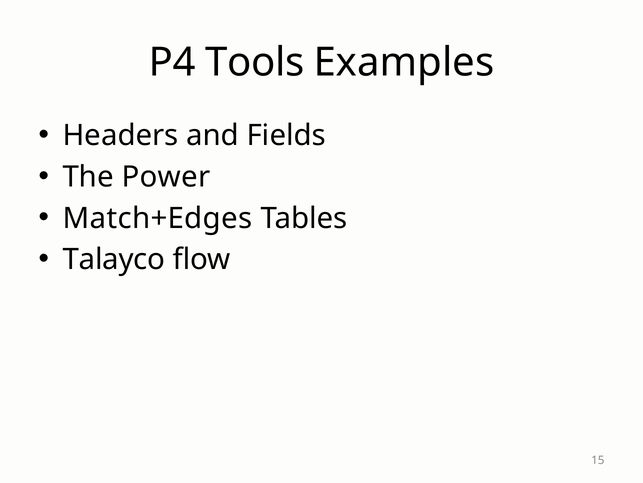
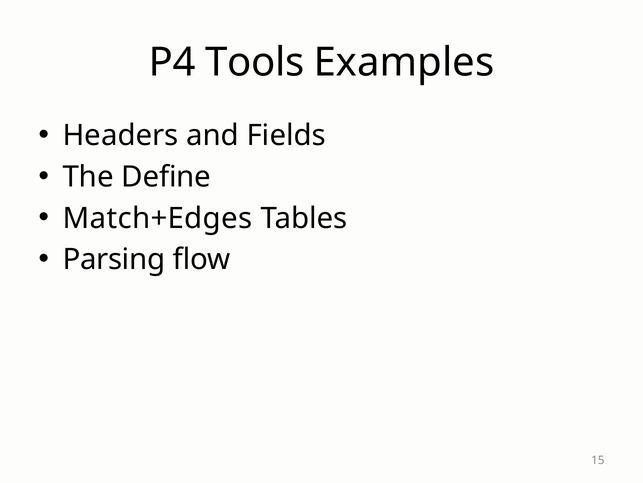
Power: Power -> Define (166, 177)
Talayco: Talayco -> Parsing (114, 259)
